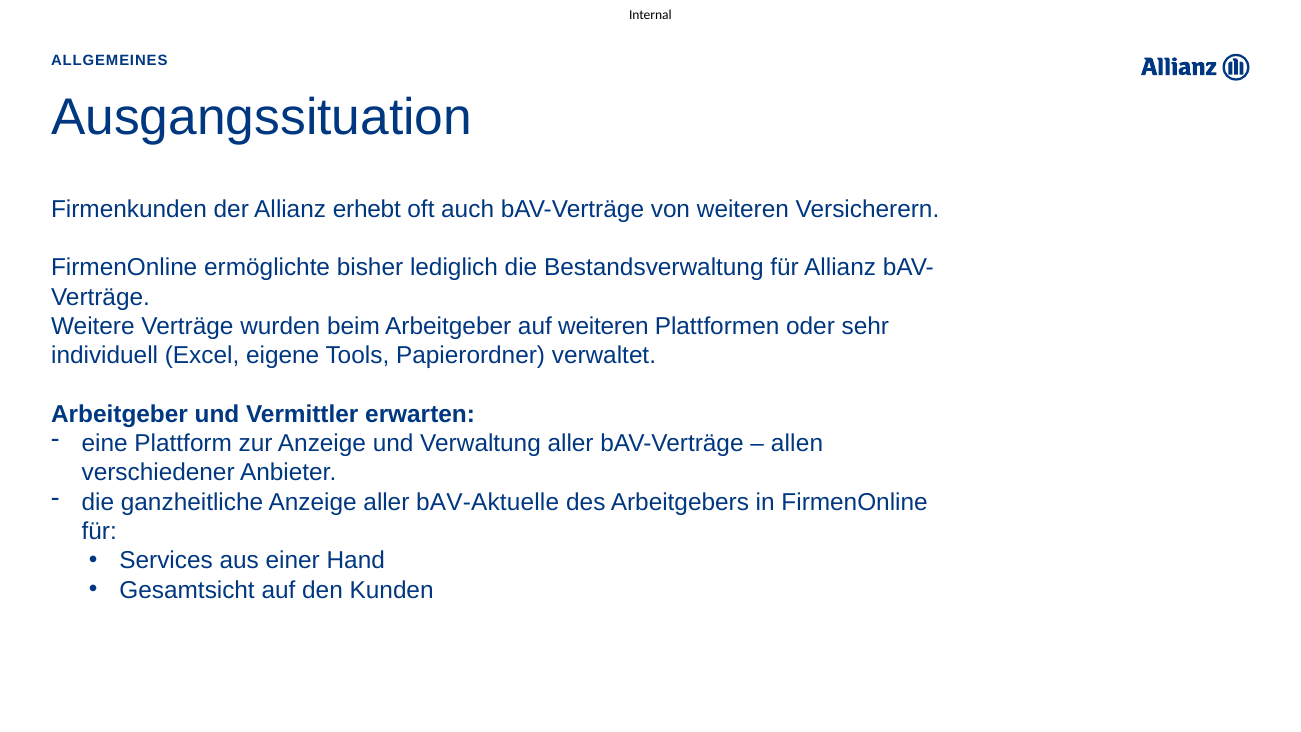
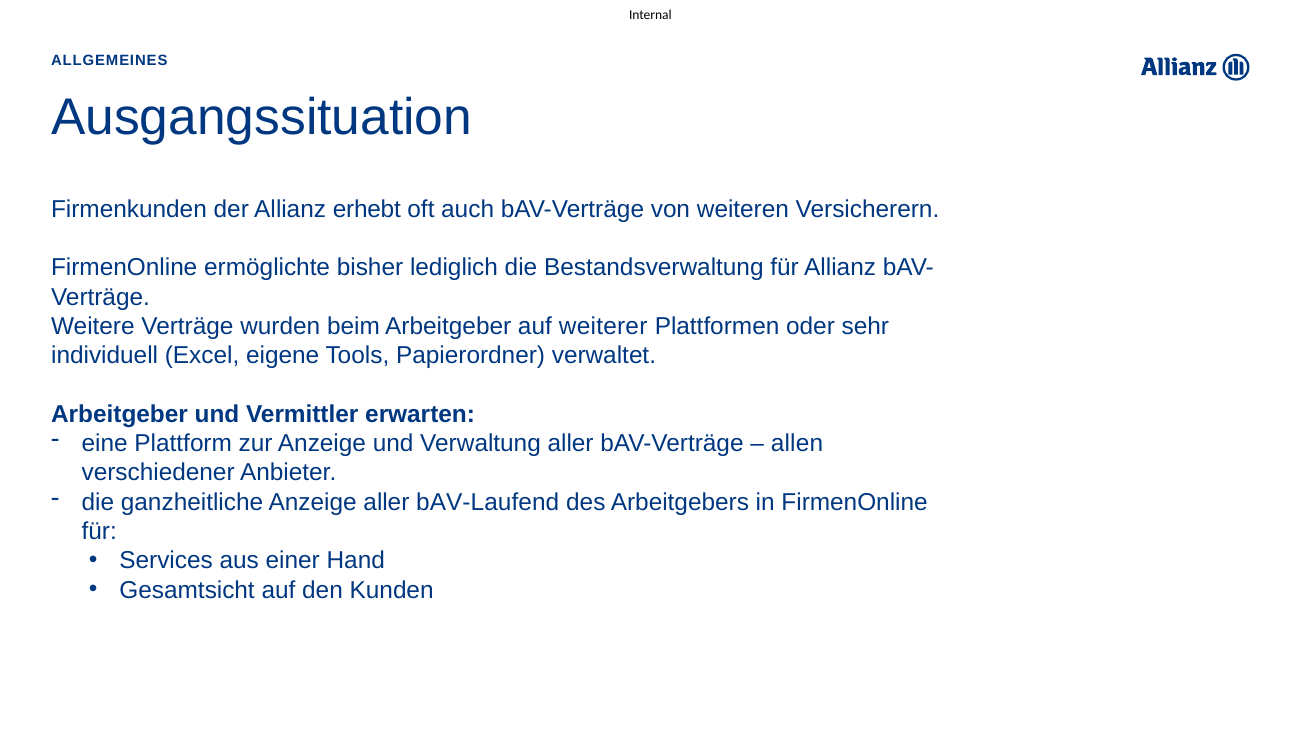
auf weiteren: weiteren -> weiterer (603, 326)
bAV-Aktuelle: bAV-Aktuelle -> bAV-Laufend (488, 502)
